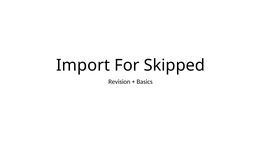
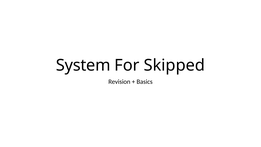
Import: Import -> System (83, 65)
